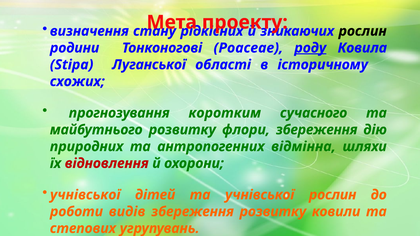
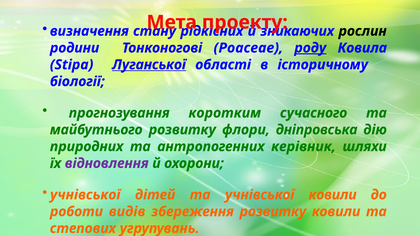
Луганської underline: none -> present (149, 65)
схожих: схожих -> біології (77, 82)
флори збереження: збереження -> дніпровська (317, 130)
відмінна: відмінна -> керівник (304, 147)
відновлення colour: red -> purple (107, 163)
учнівської рослин: рослин -> ковили (333, 195)
